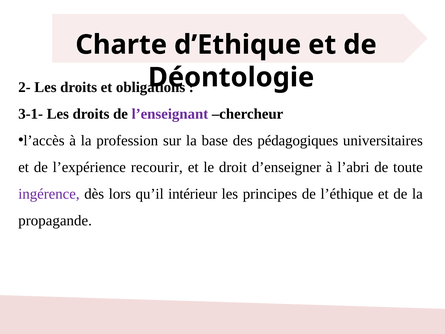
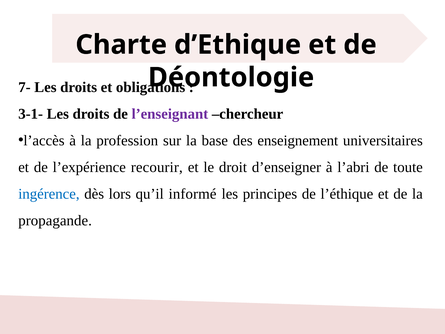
2-: 2- -> 7- (24, 87)
pédagogiques: pédagogiques -> enseignement (298, 140)
ingérence colour: purple -> blue (49, 194)
intérieur: intérieur -> informé (193, 194)
